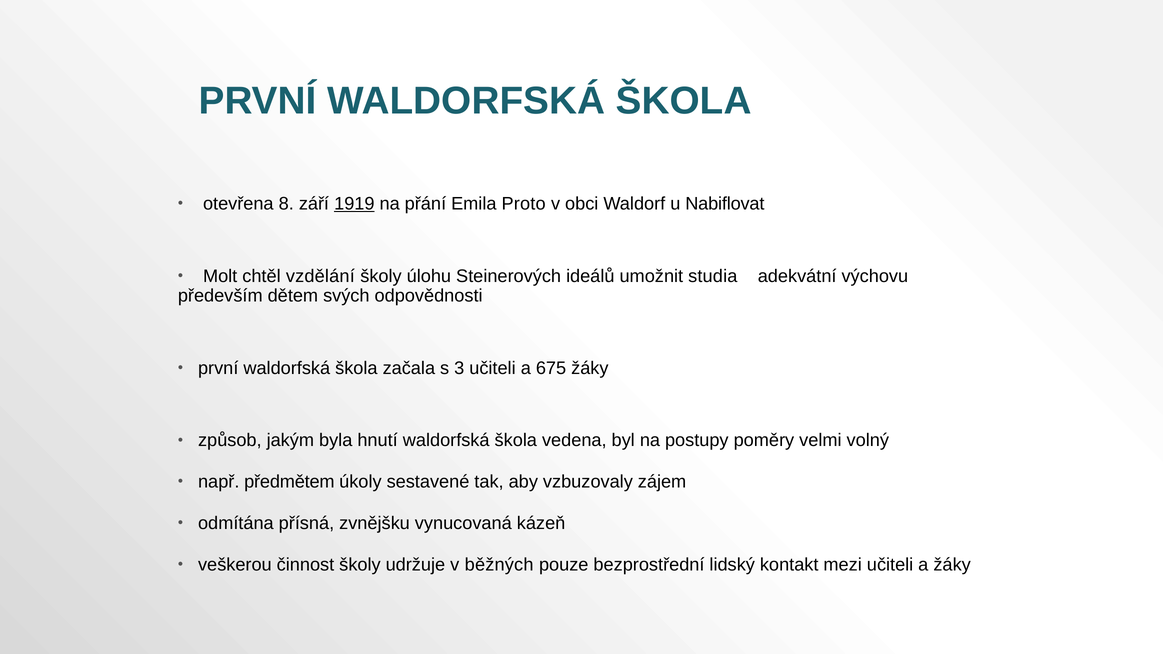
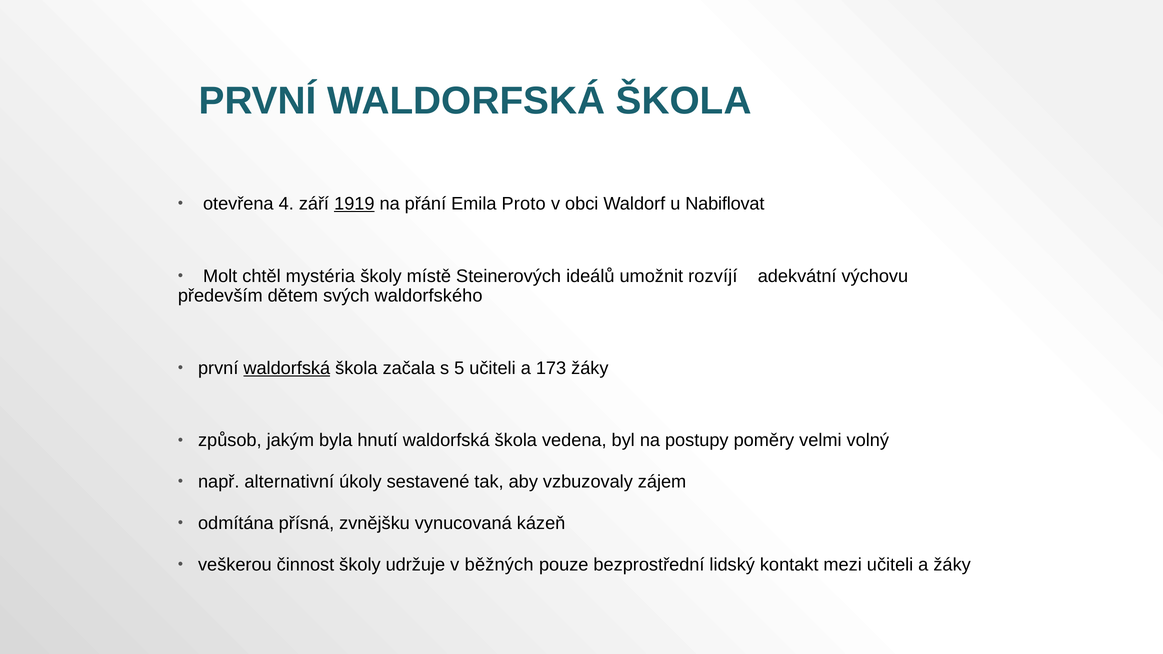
8: 8 -> 4 (286, 204)
vzdělání: vzdělání -> mystéria (320, 276)
úlohu: úlohu -> místě (429, 276)
studia: studia -> rozvíjí (713, 276)
odpovědnosti: odpovědnosti -> waldorfského (429, 296)
waldorfská underline: none -> present (287, 368)
3: 3 -> 5 (459, 368)
675: 675 -> 173 (551, 368)
předmětem: předmětem -> alternativní (289, 482)
